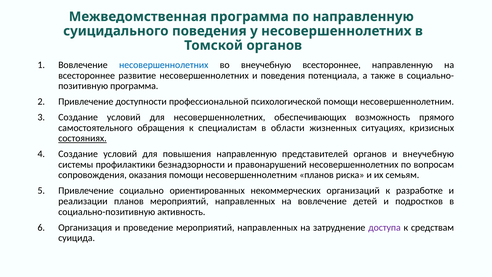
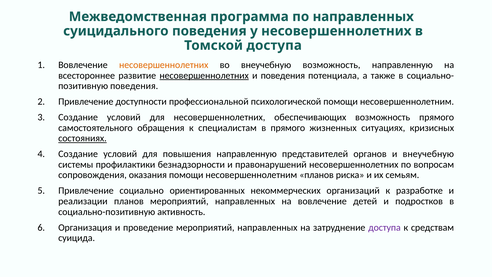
по направленную: направленную -> направленных (363, 17)
Томской органов: органов -> доступа (274, 45)
несовершеннолетних colour: blue -> orange (164, 65)
внеучебную всестороннее: всестороннее -> возможность (332, 65)
несовершеннолетних underline: none -> present (204, 75)
программа: программа -> поведения (134, 86)
в области: области -> прямого (288, 128)
